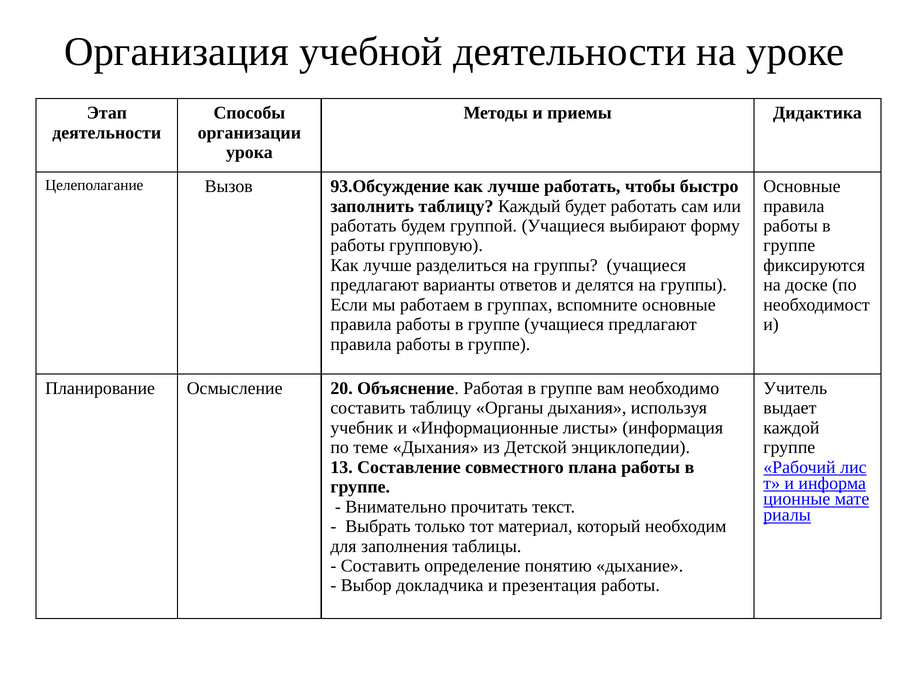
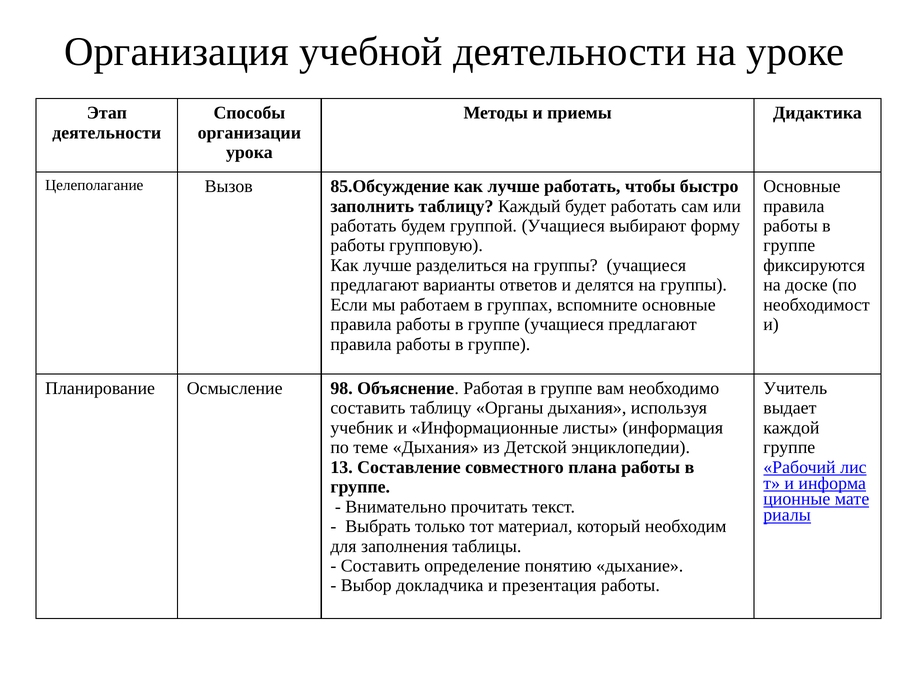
93.Обсуждение: 93.Обсуждение -> 85.Обсуждение (390, 186)
20: 20 -> 98 (342, 388)
